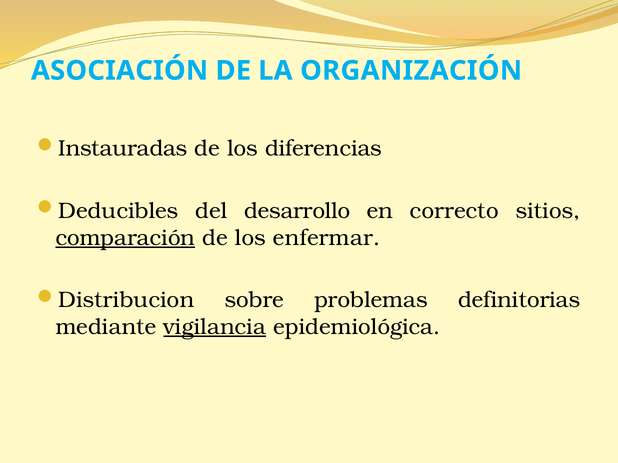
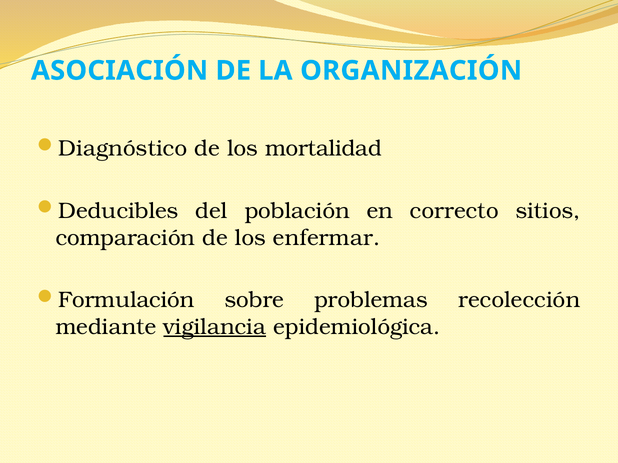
Instauradas: Instauradas -> Diagnóstico (123, 149)
diferencias: diferencias -> mortalidad (324, 149)
desarrollo: desarrollo -> población (297, 211)
comparación underline: present -> none (125, 238)
Distribucion: Distribucion -> Formulación (126, 300)
definitorias: definitorias -> recolección (519, 300)
